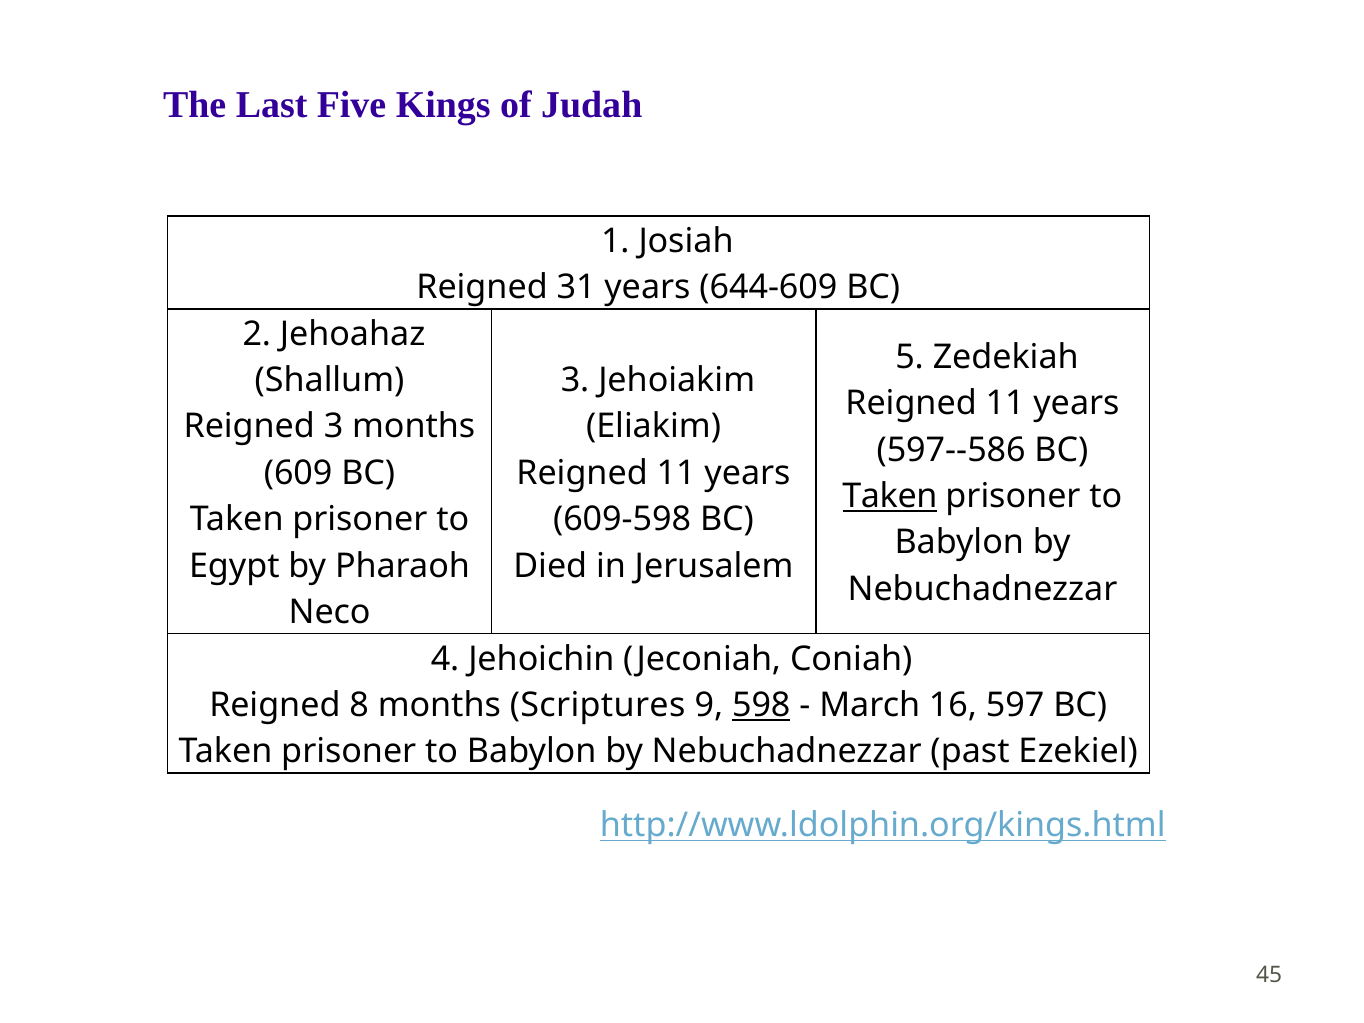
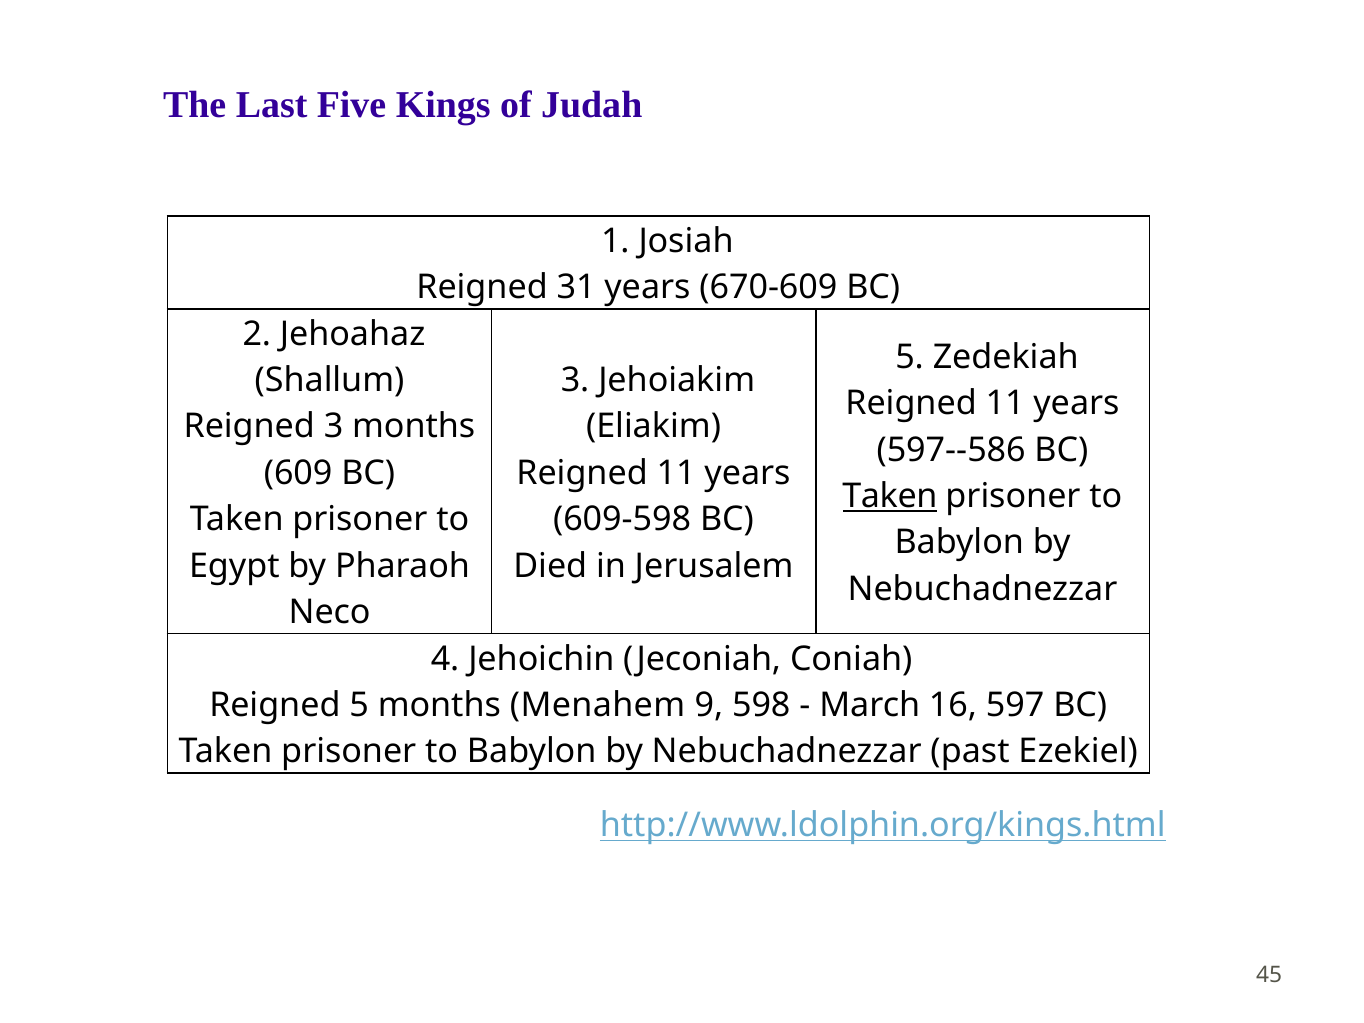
644-609: 644-609 -> 670-609 (768, 287)
Reigned 8: 8 -> 5 (359, 705)
Scriptures: Scriptures -> Menahem (598, 705)
598 underline: present -> none (761, 705)
